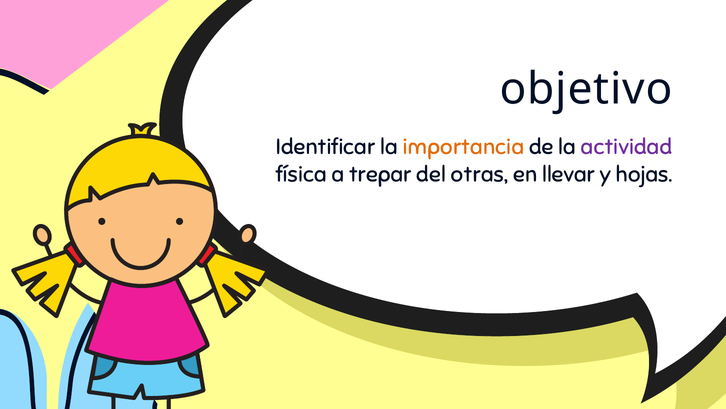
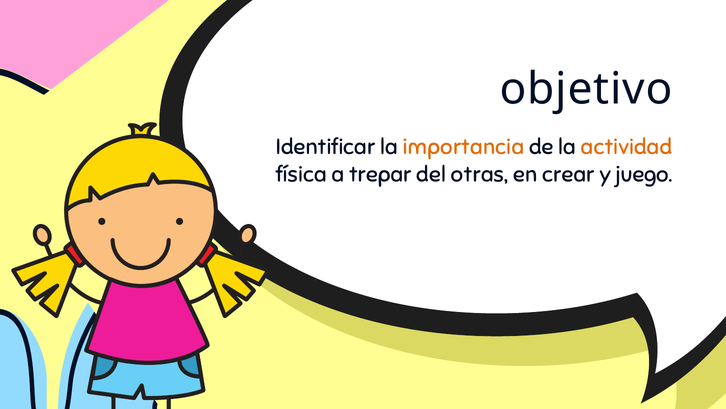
actividad colour: purple -> orange (626, 147)
llevar: llevar -> crear (569, 174)
hojas: hojas -> juego (644, 174)
